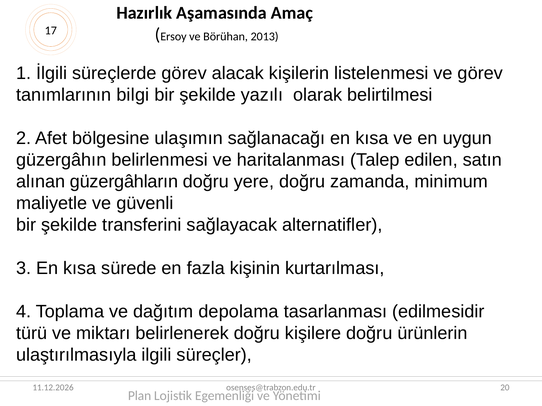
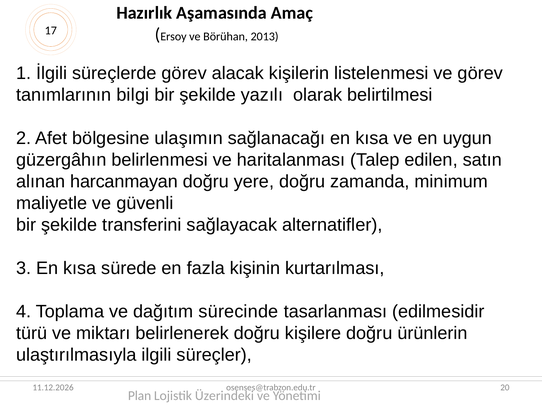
güzergâhların: güzergâhların -> harcanmayan (124, 182)
depolama: depolama -> sürecinde (238, 312)
Egemenliği: Egemenliği -> Üzerindeki (225, 396)
